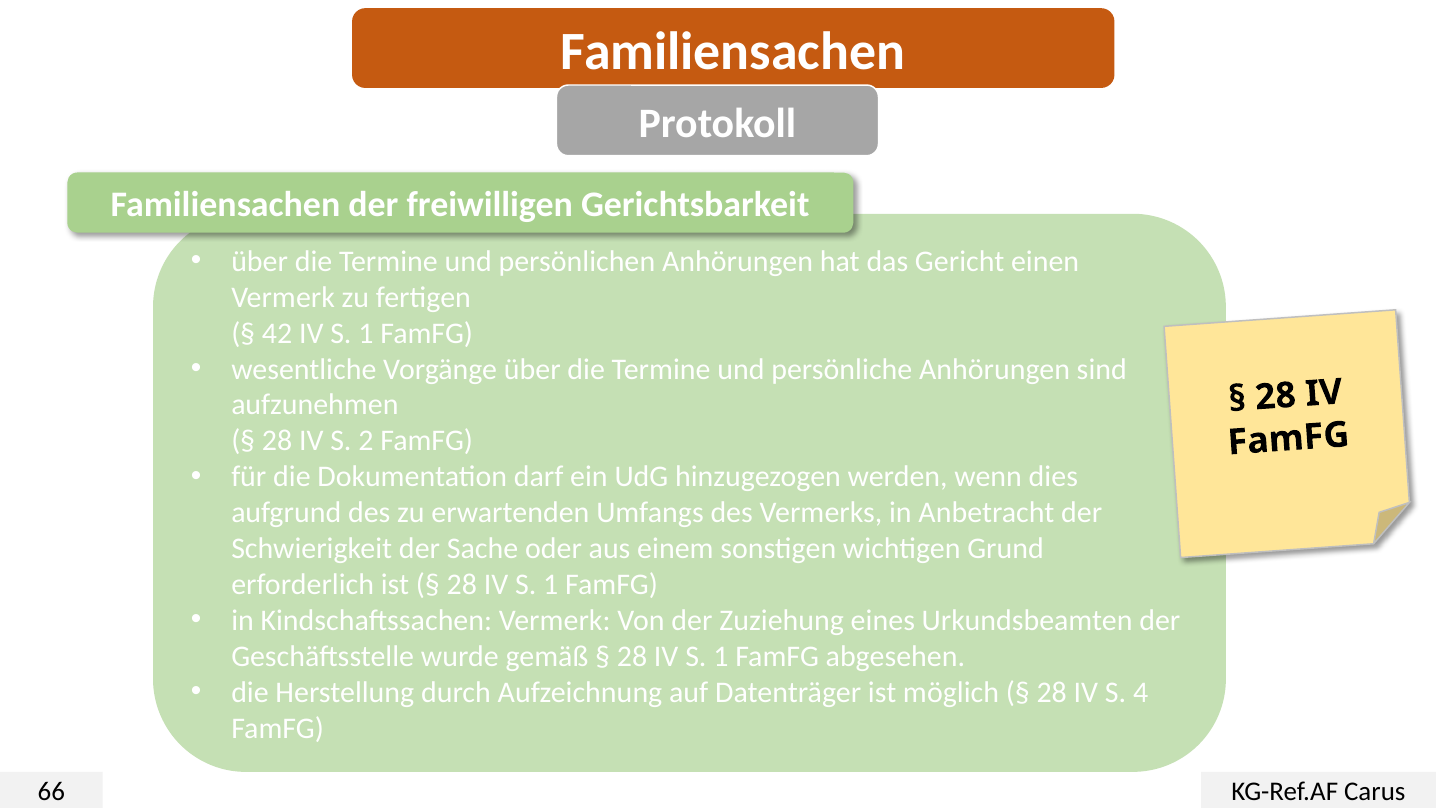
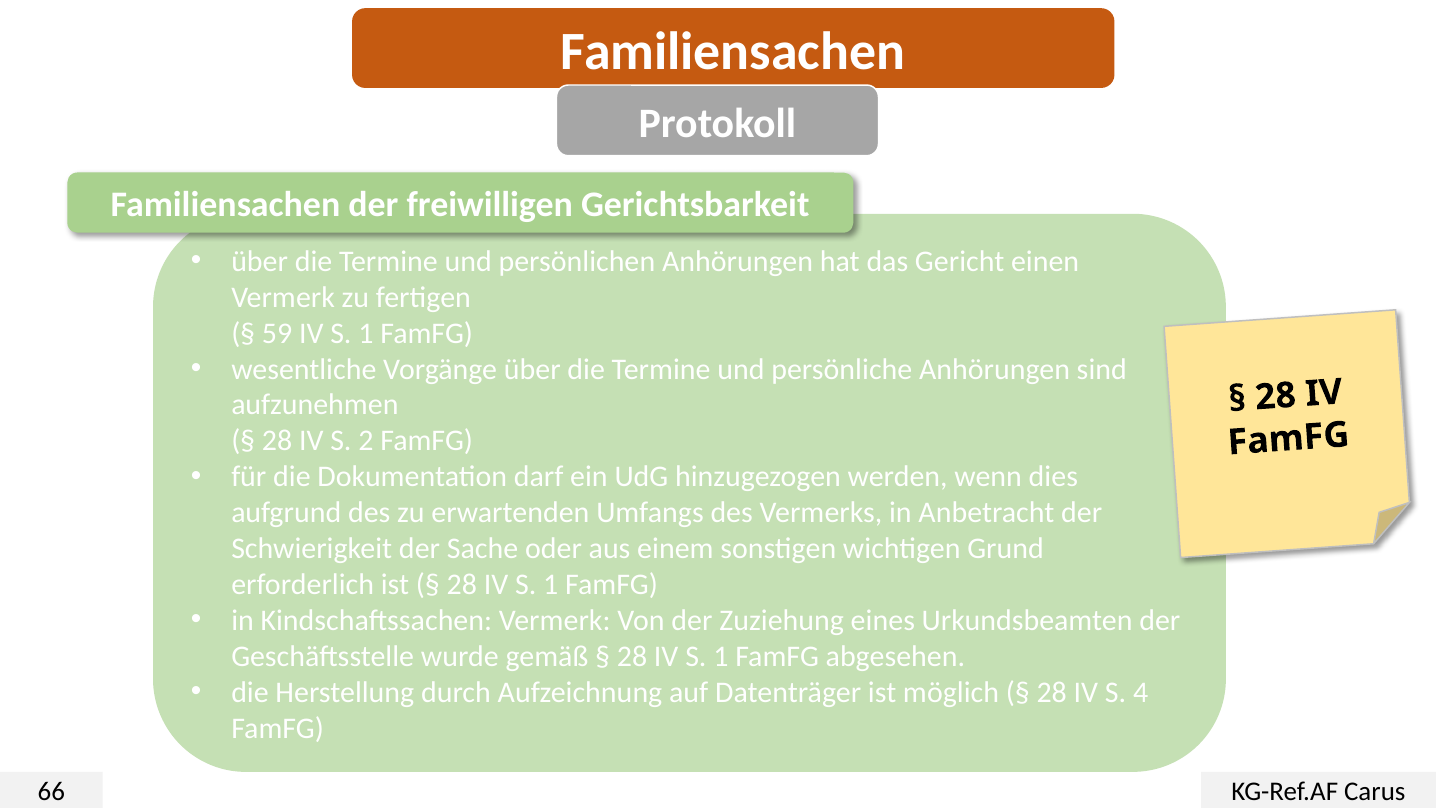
42: 42 -> 59 (277, 333)
